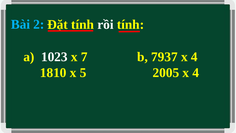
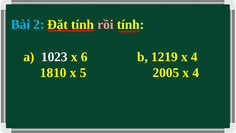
rồi colour: white -> pink (105, 24)
7: 7 -> 6 (84, 57)
7937: 7937 -> 1219 (164, 57)
